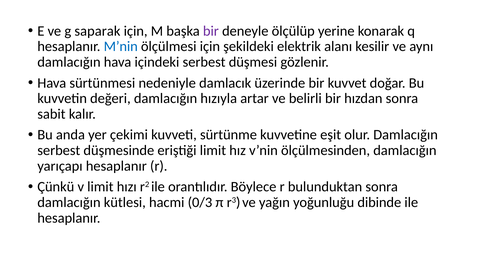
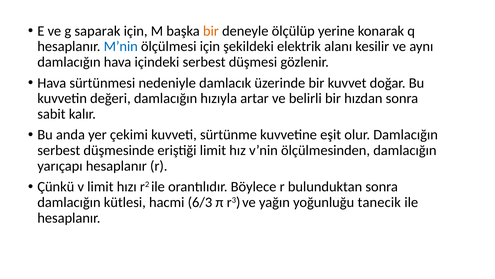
bir colour: purple -> orange (211, 31)
0/3: 0/3 -> 6/3 (200, 202)
dibinde: dibinde -> tanecik (379, 202)
